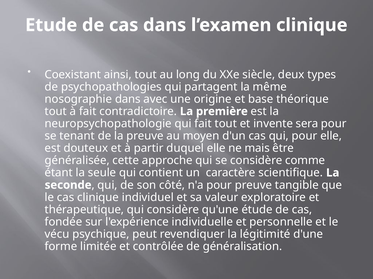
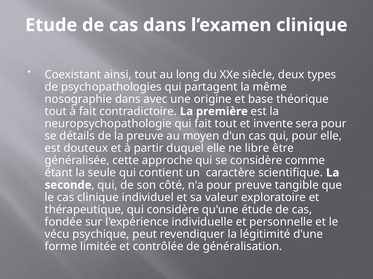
tenant: tenant -> détails (77, 136)
mais: mais -> libre (257, 149)
